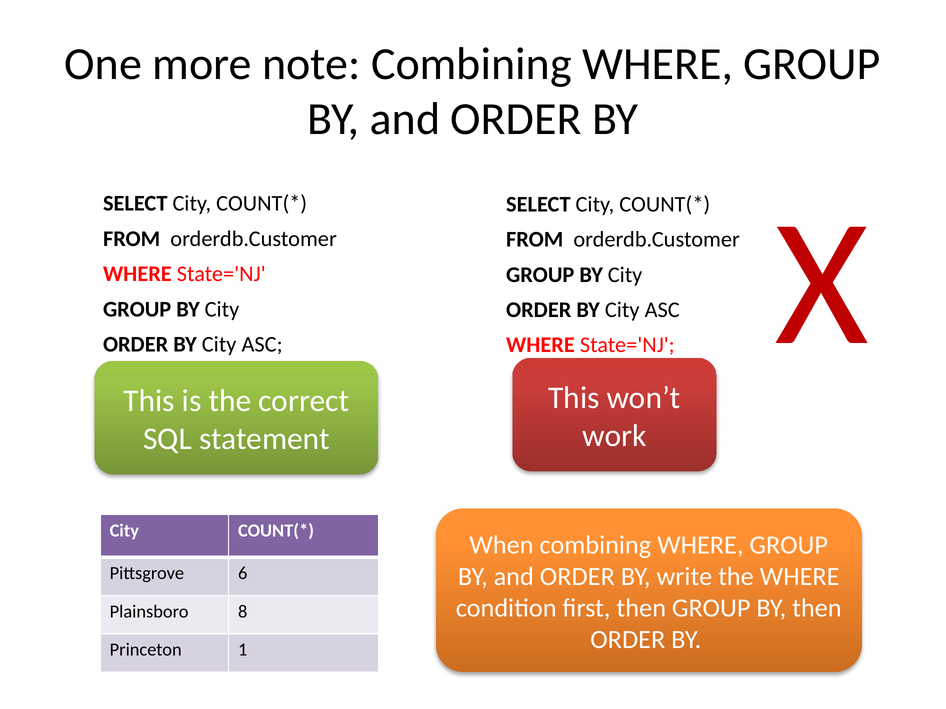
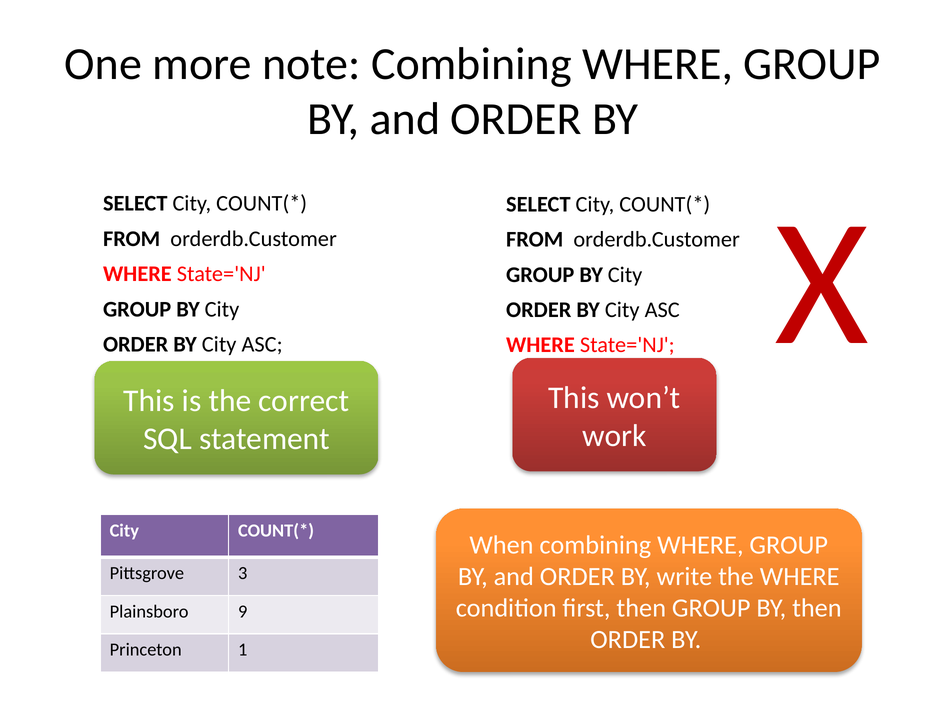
6: 6 -> 3 (243, 574)
8: 8 -> 9 (243, 612)
